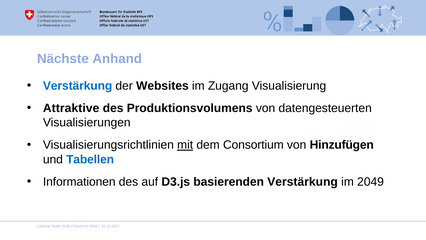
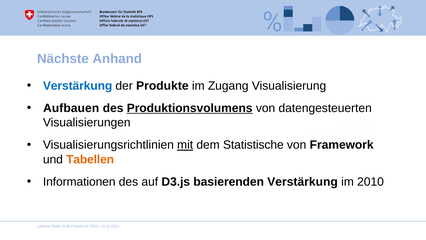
Websites: Websites -> Produkte (162, 86)
Attraktive: Attraktive -> Aufbauen (71, 108)
Produktionsvolumens underline: none -> present (190, 108)
Consortium: Consortium -> Statistische (253, 145)
Hinzufügen: Hinzufügen -> Framework (342, 145)
Tabellen colour: blue -> orange (90, 159)
2049: 2049 -> 2010 (371, 182)
